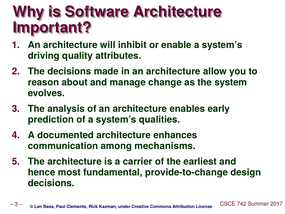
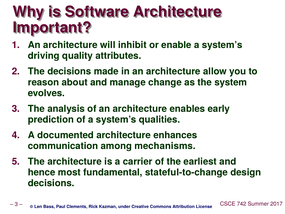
provide-to-change: provide-to-change -> stateful-to-change (186, 172)
